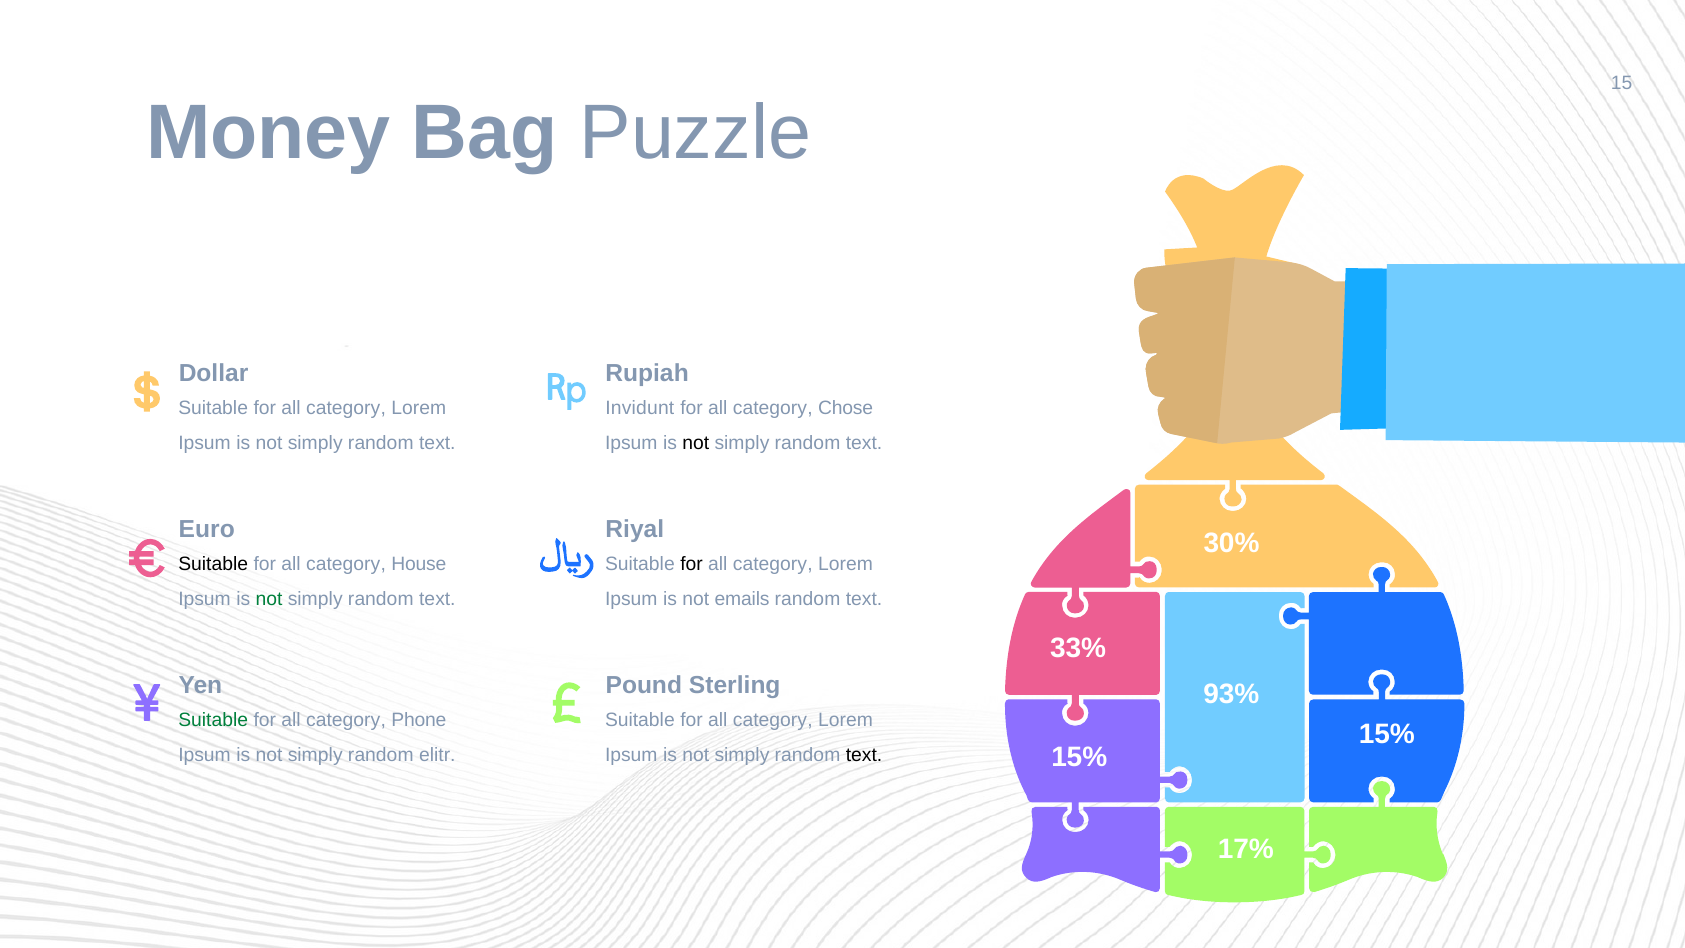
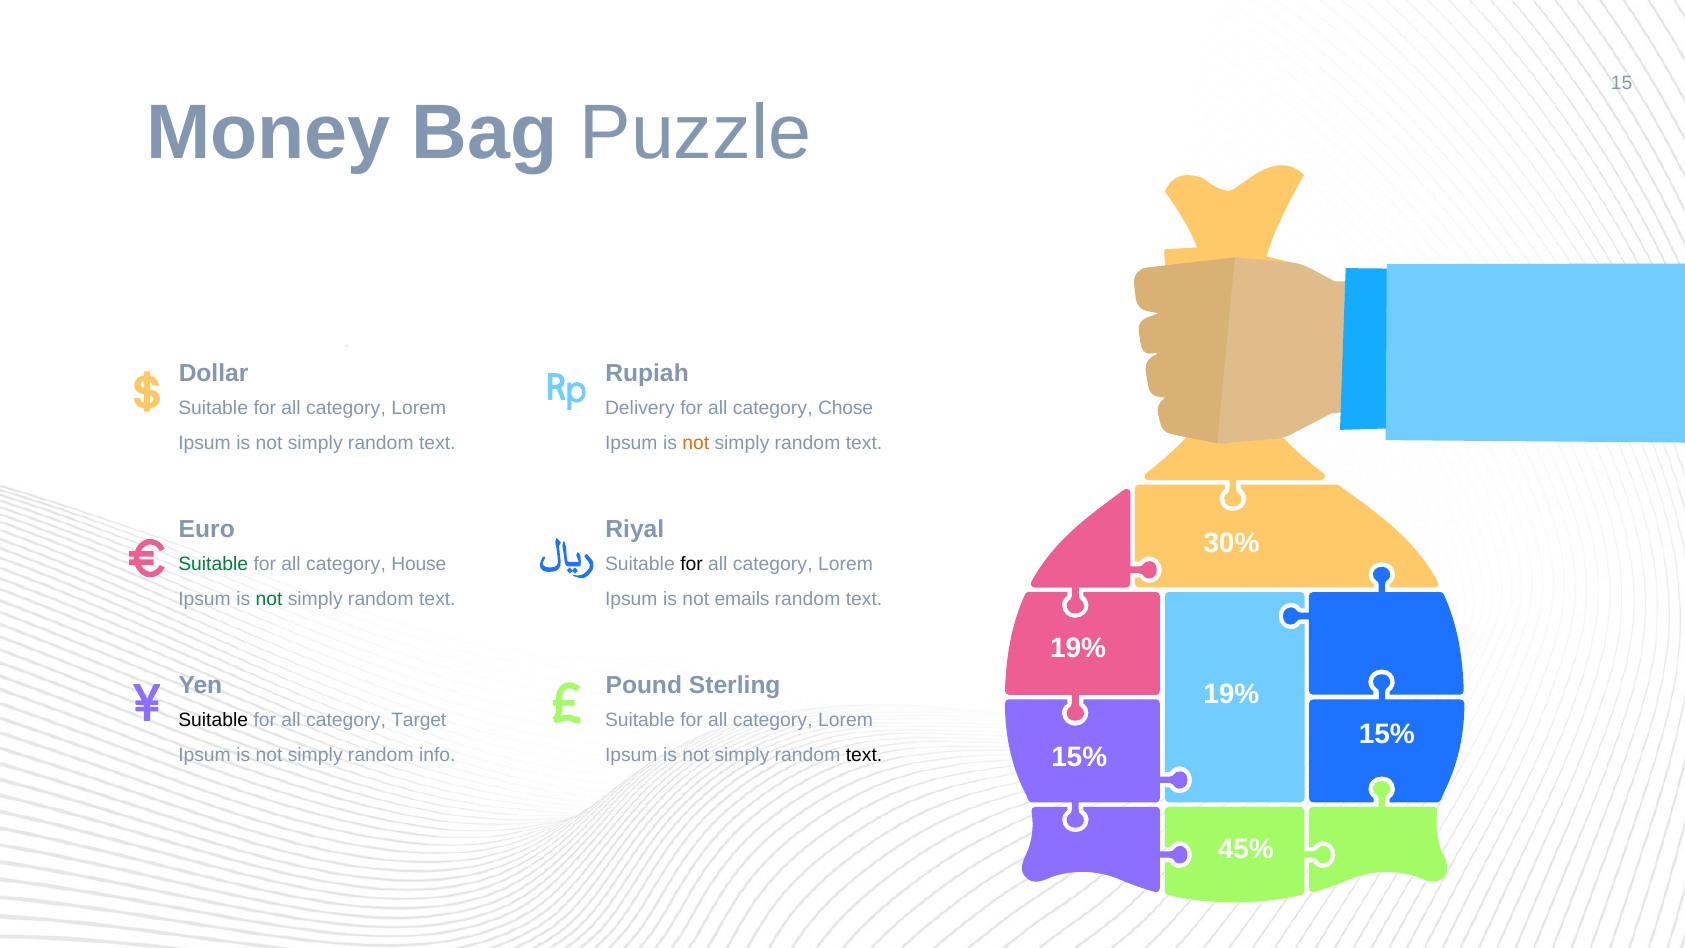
Invidunt: Invidunt -> Delivery (640, 408)
not colour: black -> orange (696, 443)
Suitable colour: black -> green (213, 564)
33%: 33% -> 19% (1078, 648)
93%: 93% -> 19% (1231, 694)
Suitable colour: green -> black (213, 720)
Phone: Phone -> Target (419, 720)
elitr: elitr -> info (437, 755)
17%: 17% -> 45% (1246, 849)
